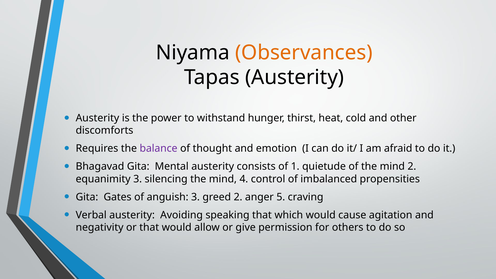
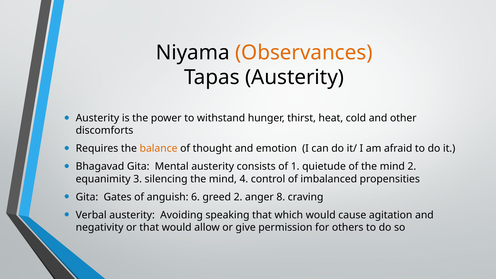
balance colour: purple -> orange (159, 149)
anguish 3: 3 -> 6 (195, 197)
5: 5 -> 8 (281, 197)
